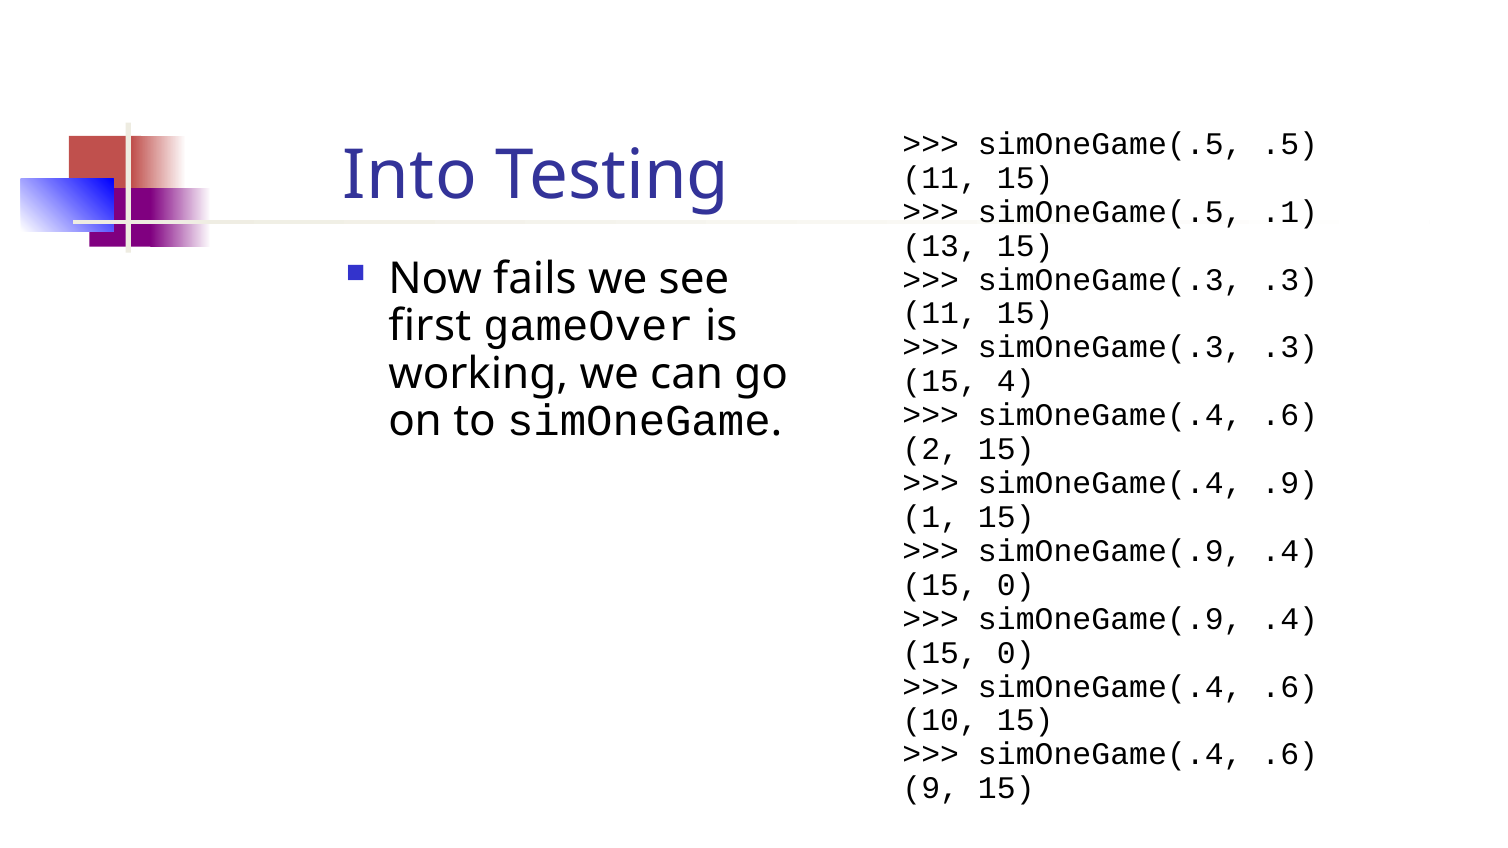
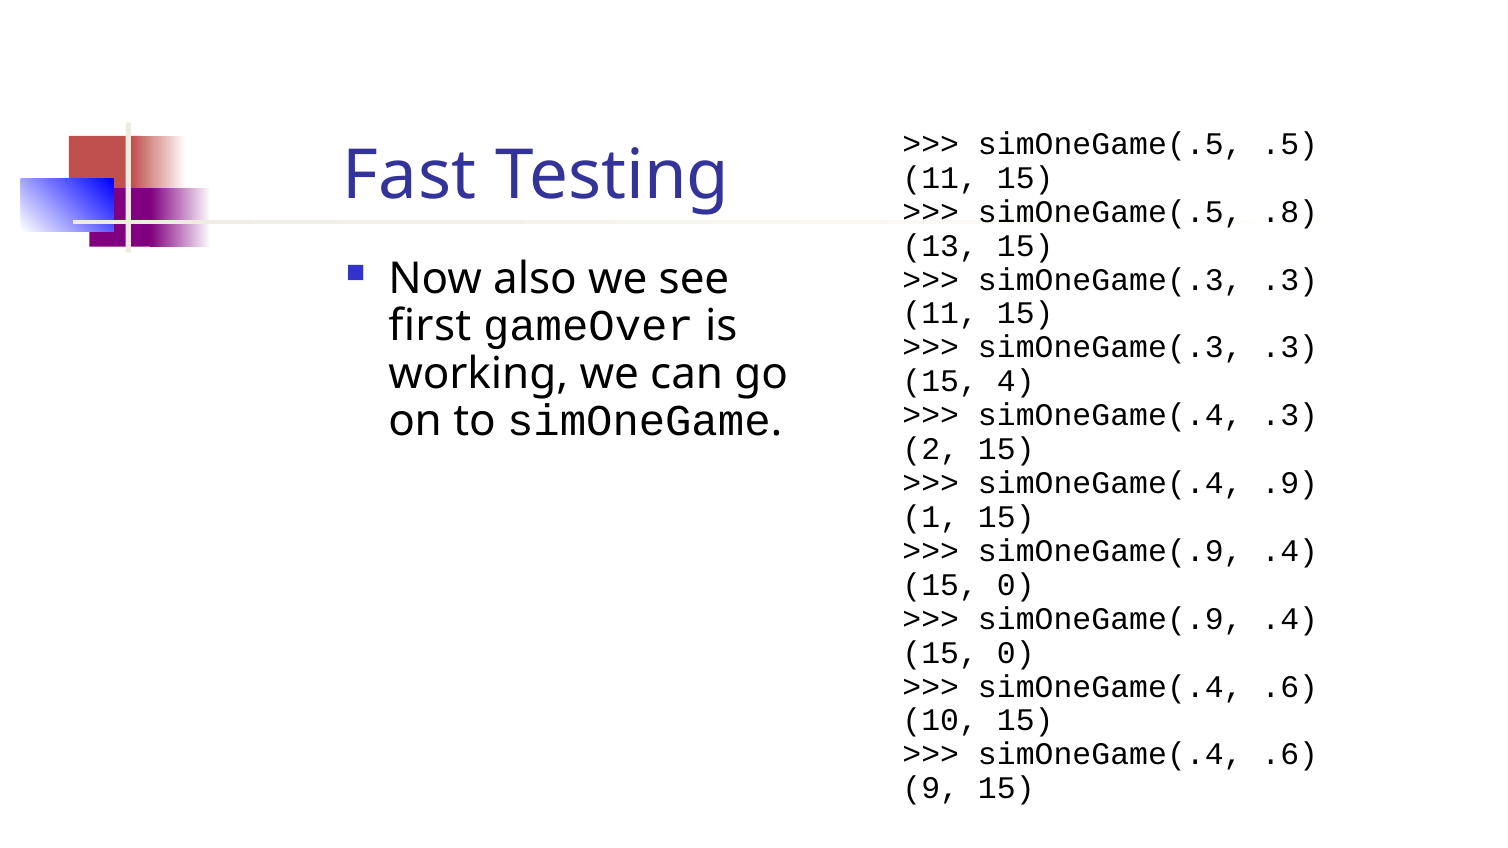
Into: Into -> Fast (410, 175)
.1: .1 -> .8 (1290, 212)
fails: fails -> also (535, 279)
.6: .6 -> .3 (1290, 415)
